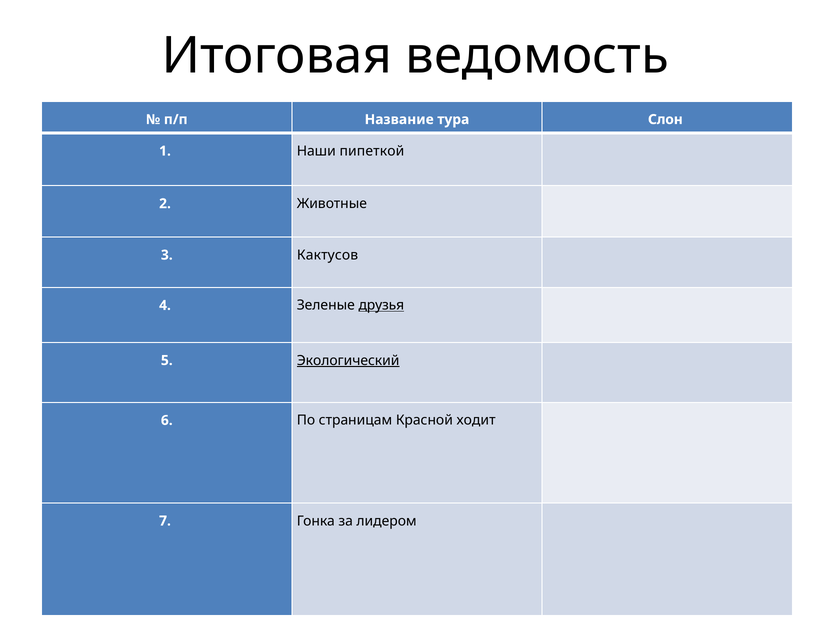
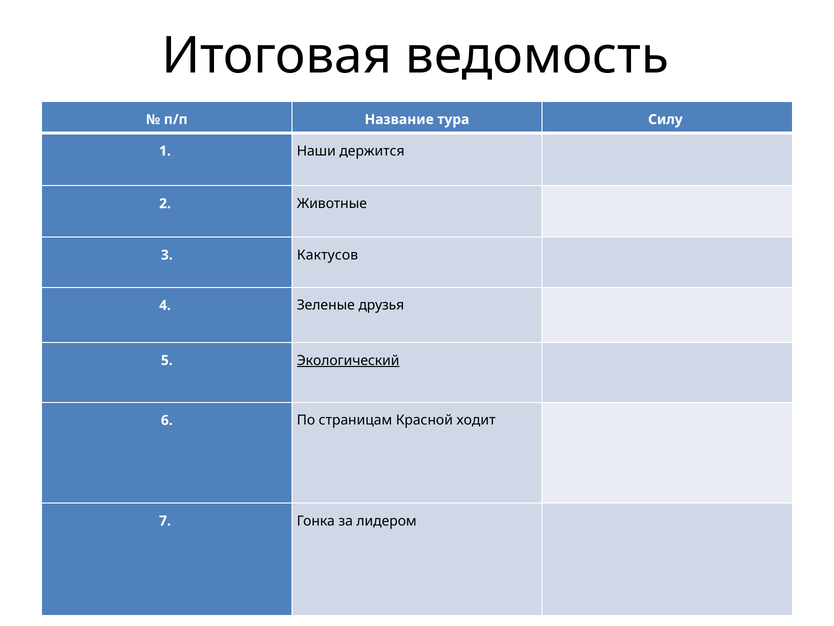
Слон: Слон -> Силу (665, 119)
пипеткой: пипеткой -> держится (372, 151)
друзья underline: present -> none (381, 305)
